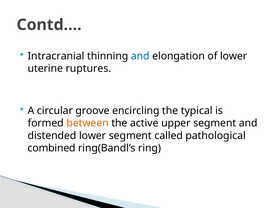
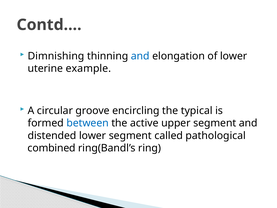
Intracranial: Intracranial -> Dimnishing (56, 56)
ruptures: ruptures -> example (88, 68)
between colour: orange -> blue (88, 123)
